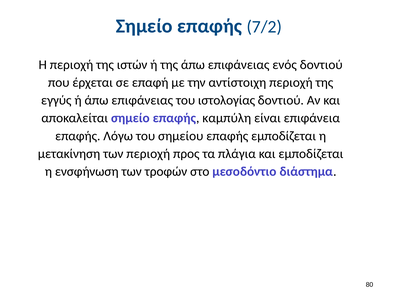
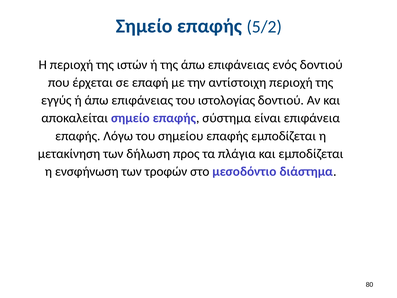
7/2: 7/2 -> 5/2 (264, 27)
καμπύλη: καμπύλη -> σύστημα (227, 118)
των περιοχή: περιοχή -> δήλωση (148, 154)
